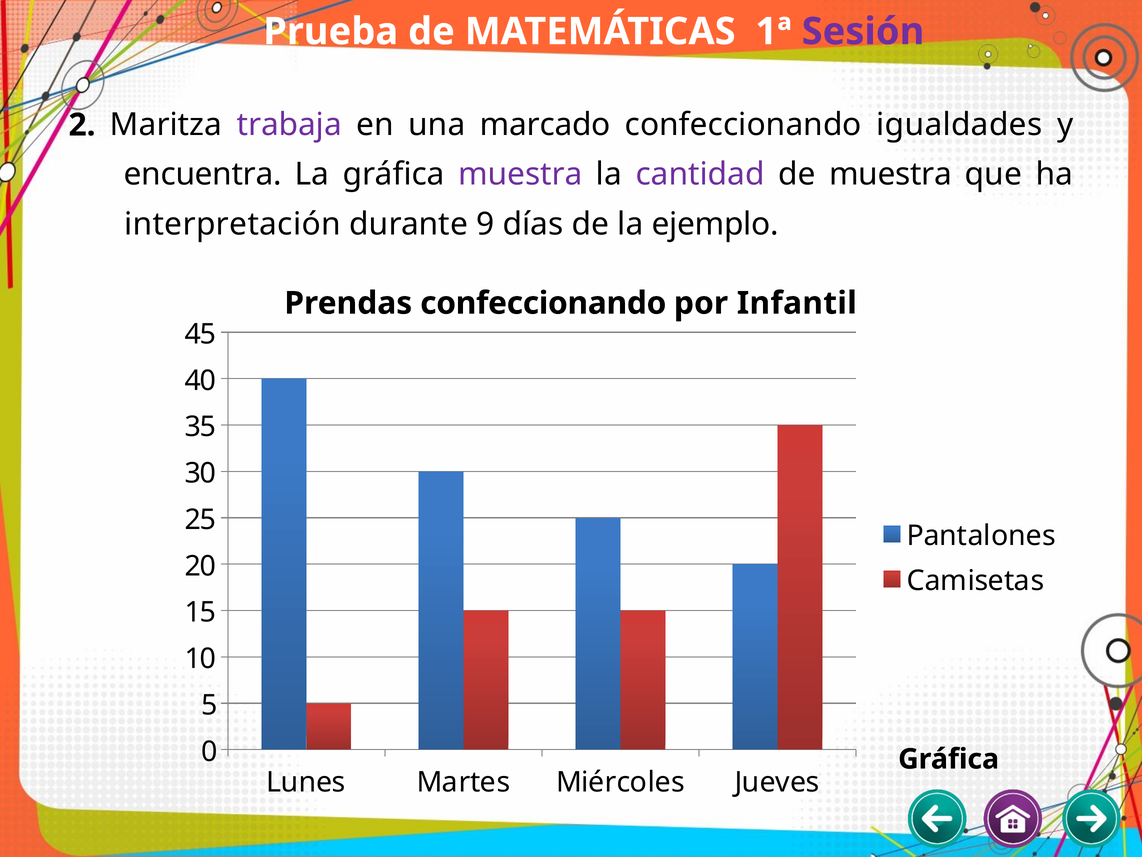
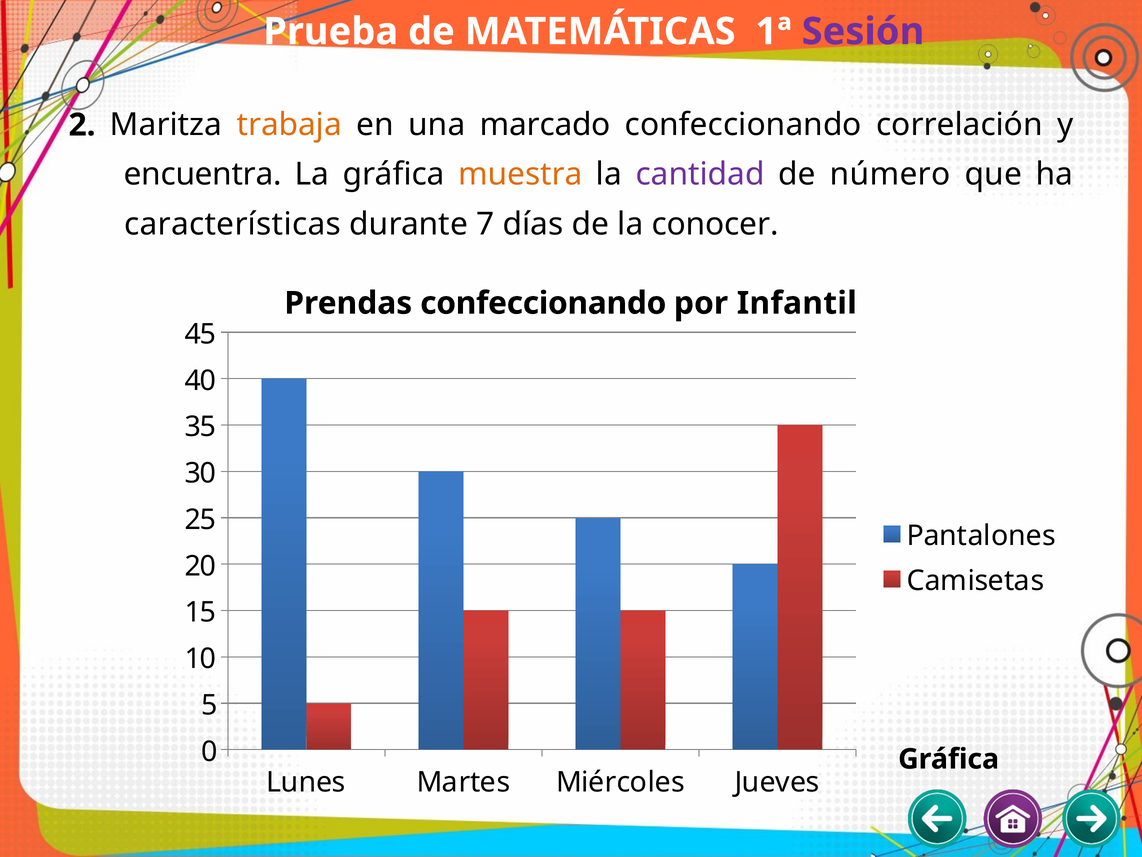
trabaja colour: purple -> orange (289, 125)
igualdades: igualdades -> correlación (959, 125)
muestra colour: purple -> orange (520, 174)
de muestra: muestra -> número (890, 174)
interpretación: interpretación -> características (232, 224)
9: 9 -> 7 (485, 224)
ejemplo: ejemplo -> conocer (715, 224)
